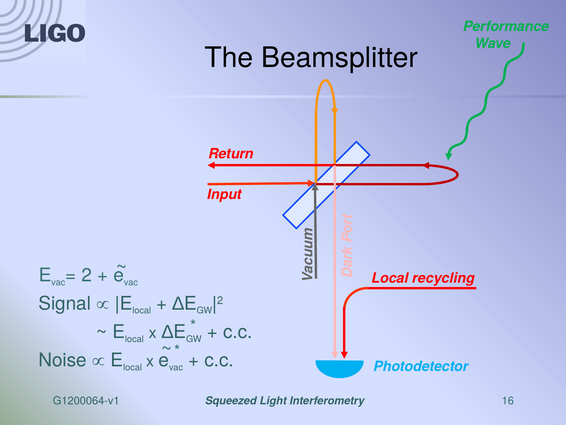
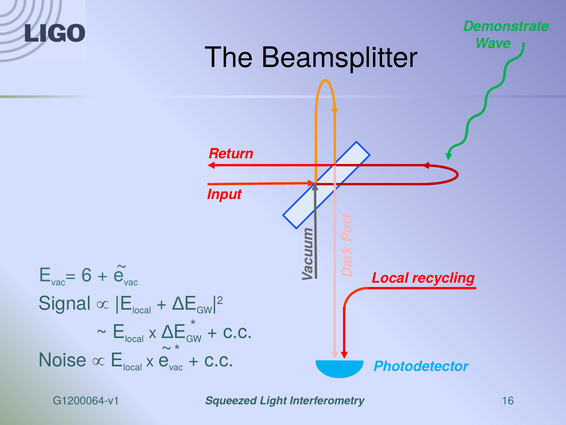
Performance: Performance -> Demonstrate (506, 26)
2: 2 -> 6 (87, 275)
